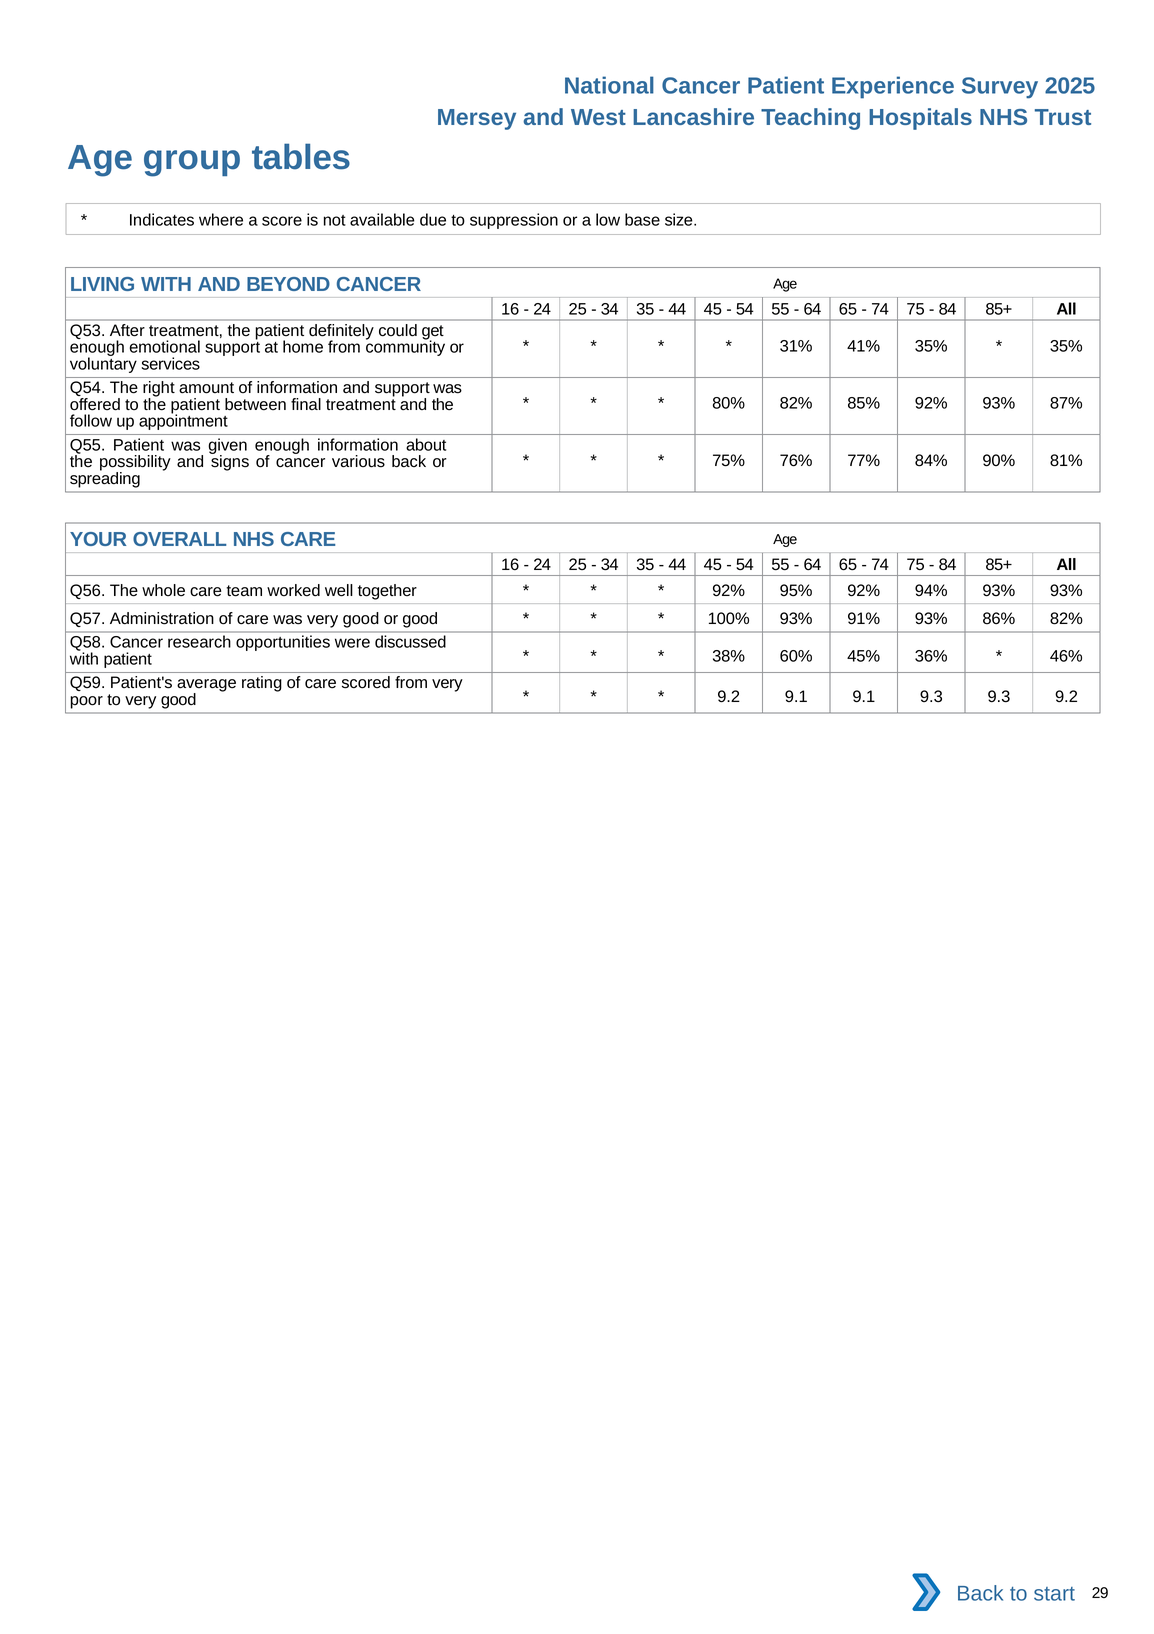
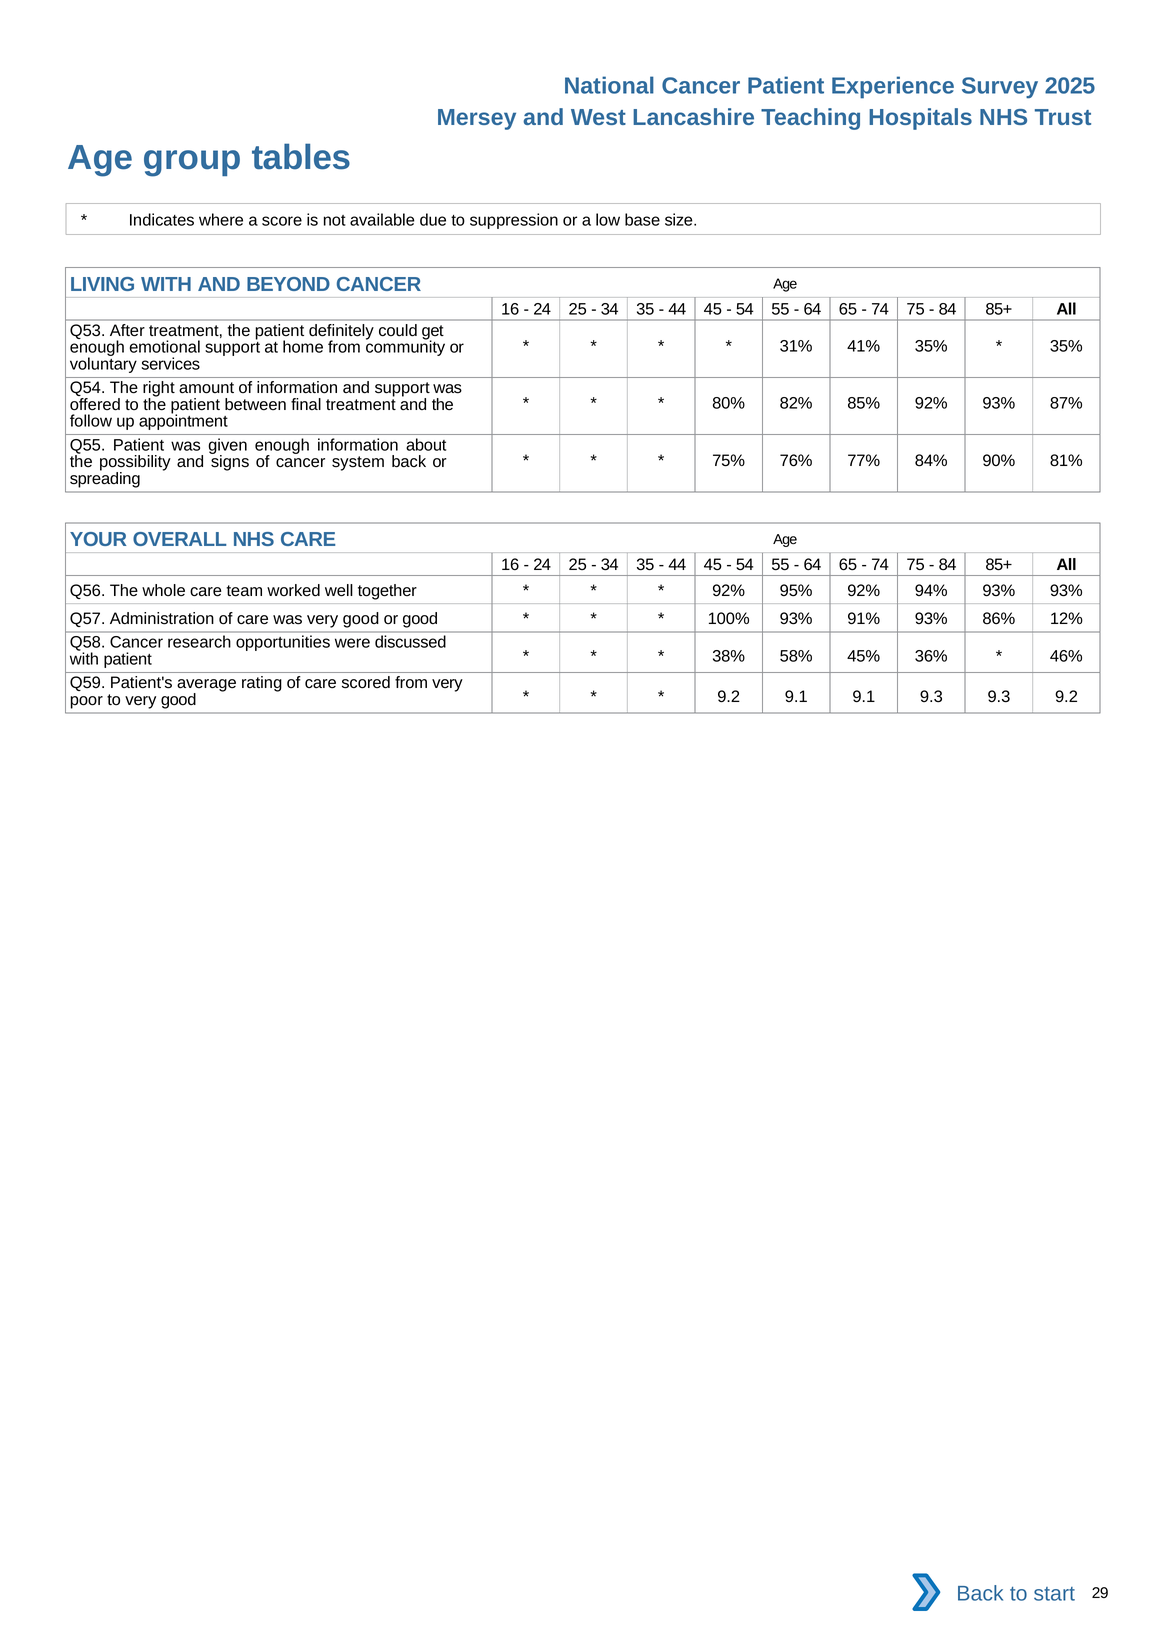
various: various -> system (358, 462)
86% 82%: 82% -> 12% (1066, 619)
60%: 60% -> 58% (796, 656)
